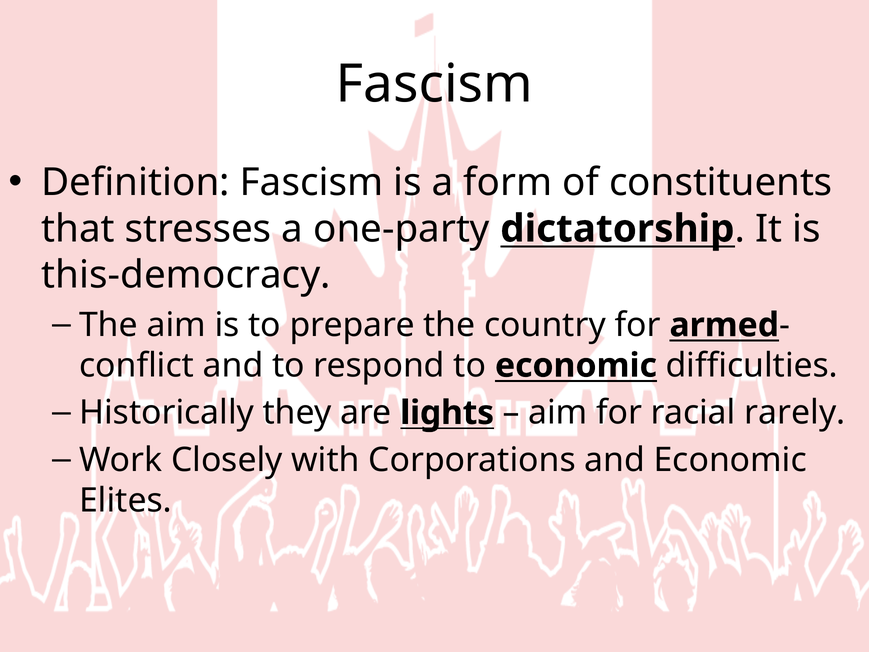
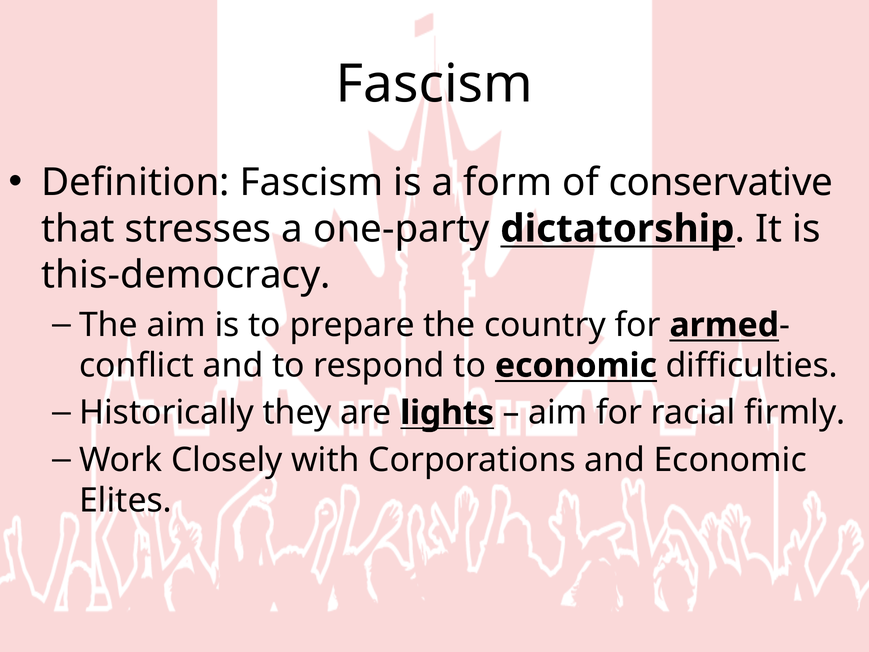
constituents: constituents -> conservative (721, 182)
rarely: rarely -> firmly (795, 413)
